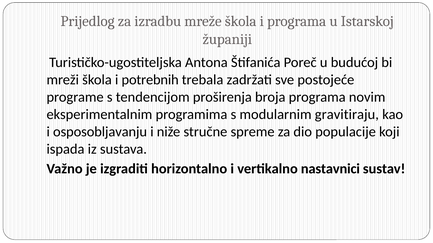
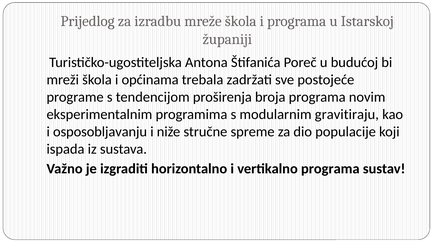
potrebnih: potrebnih -> općinama (150, 80)
vertikalno nastavnici: nastavnici -> programa (330, 169)
